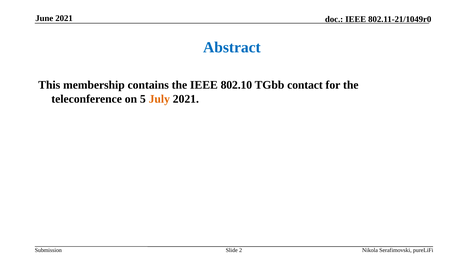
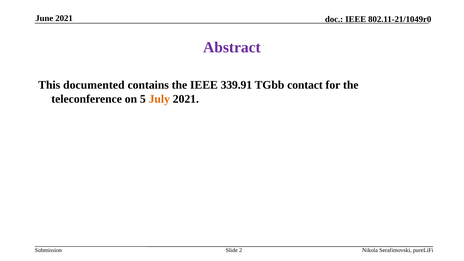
Abstract colour: blue -> purple (232, 47)
membership: membership -> documented (94, 85)
802.10: 802.10 -> 339.91 (236, 85)
